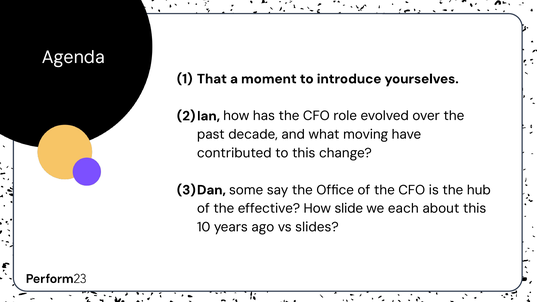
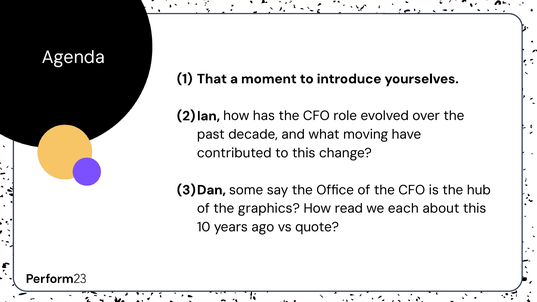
effective: effective -> graphics (269, 209)
slide: slide -> read (349, 209)
slides: slides -> quote (317, 227)
